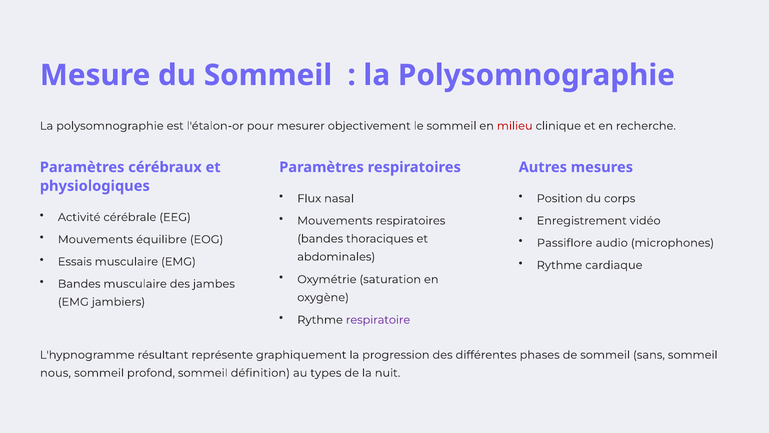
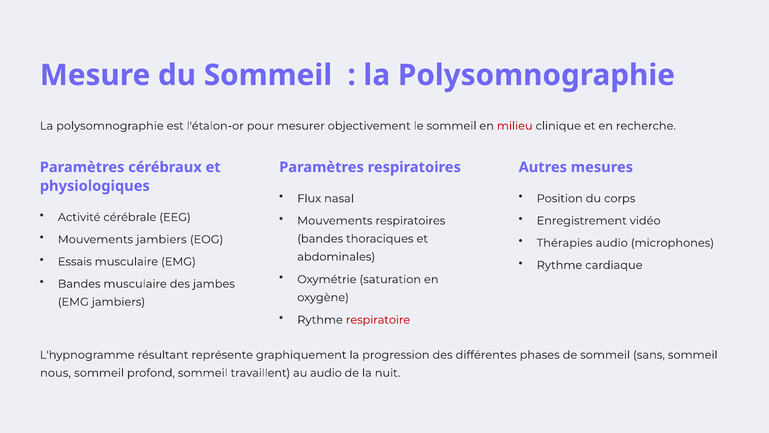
Mouvements équilibre: équilibre -> jambiers (161, 239)
Passiflore: Passiflore -> Thérapies (565, 243)
respiratoire colour: purple -> red (378, 320)
définition: définition -> travaillent (260, 373)
au types: types -> audio (326, 373)
